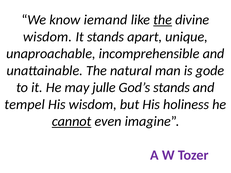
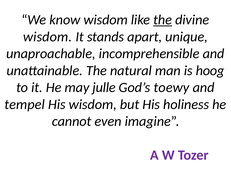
know iemand: iemand -> wisdom (106, 20)
gode: gode -> hoog (210, 71)
God’s stands: stands -> toewy (171, 88)
cannot underline: present -> none (72, 121)
